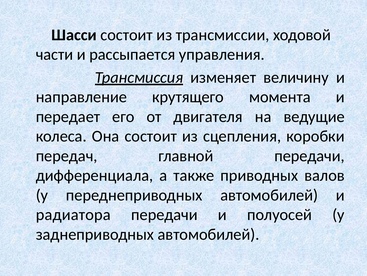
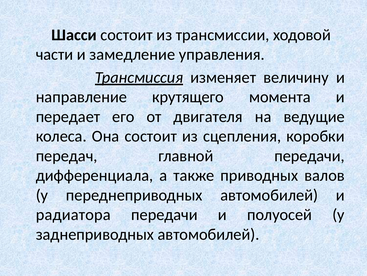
рассыпается: рассыпается -> замедление (132, 54)
